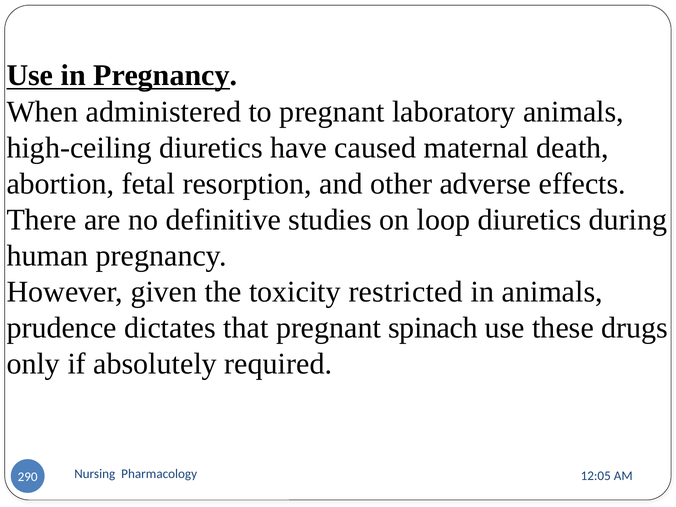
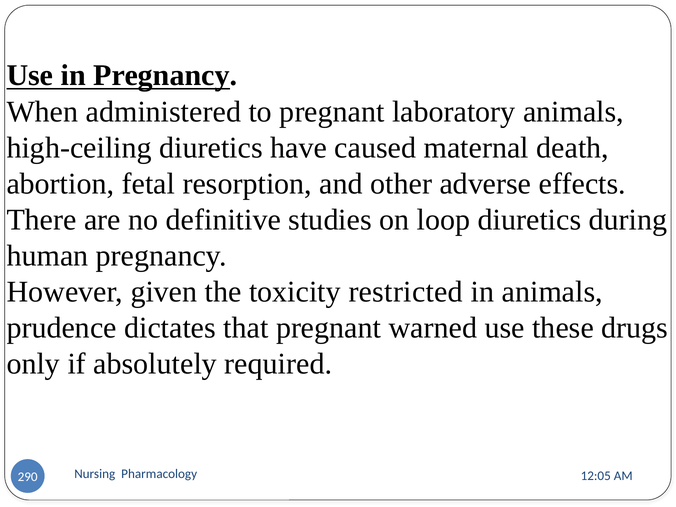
spinach: spinach -> warned (433, 328)
